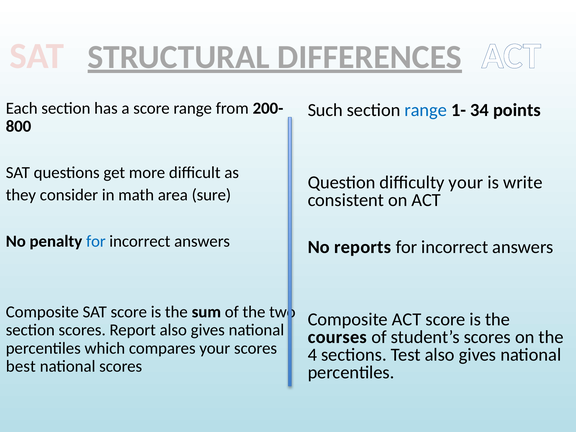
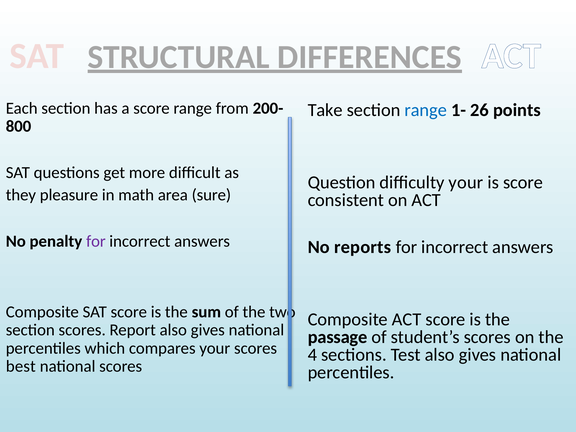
Such: Such -> Take (325, 110)
34: 34 -> 26 (480, 110)
is write: write -> score (523, 182)
consider: consider -> pleasure (69, 195)
for colour: blue -> purple (96, 241)
courses: courses -> passage (338, 337)
